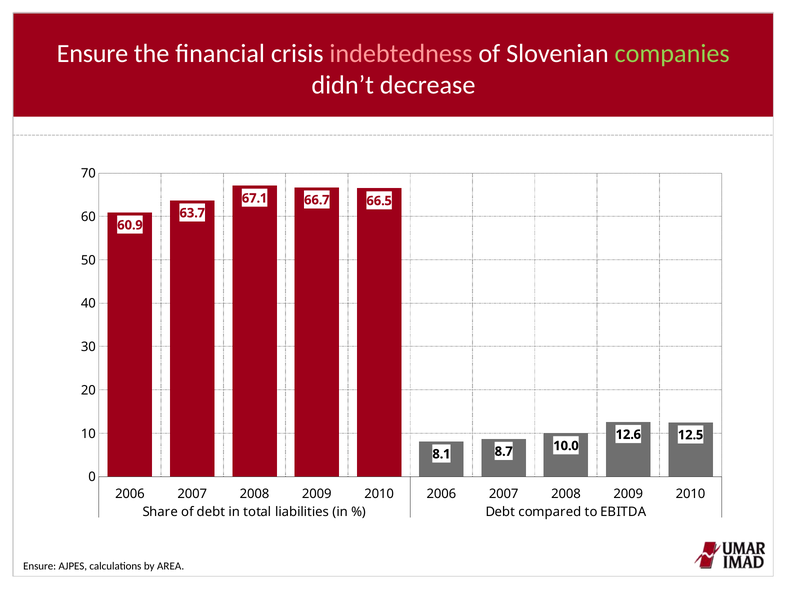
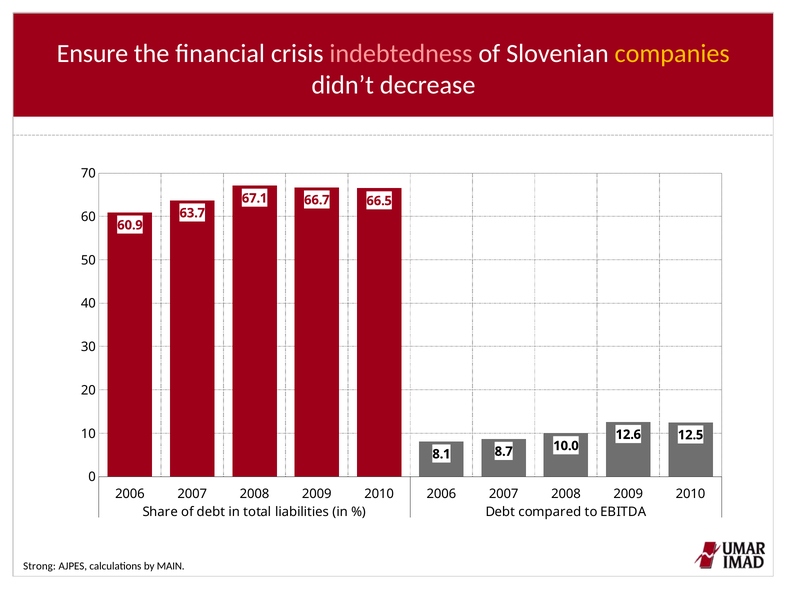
companies colour: light green -> yellow (672, 54)
Ensure: Ensure -> Strong (40, 567)
AREA: AREA -> MAIN (171, 567)
